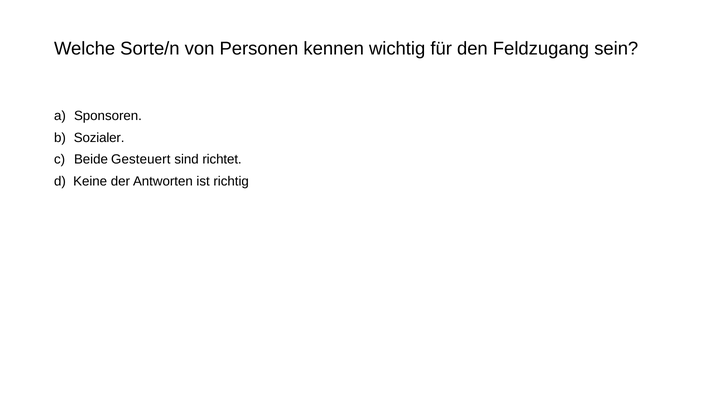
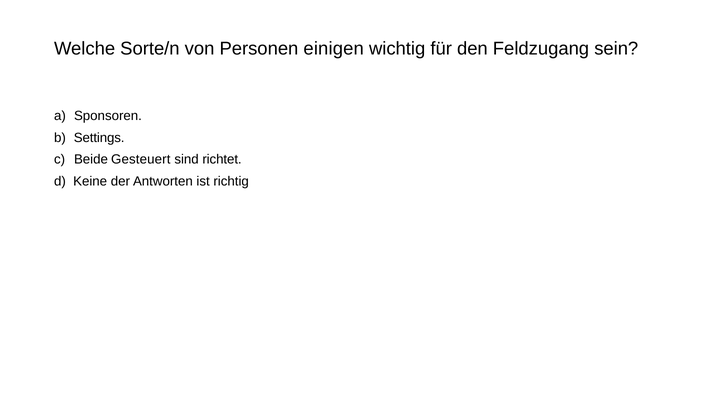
kennen: kennen -> einigen (334, 49)
Sozialer: Sozialer -> Settings (99, 138)
